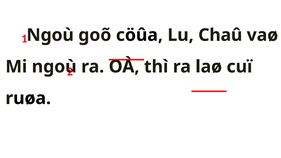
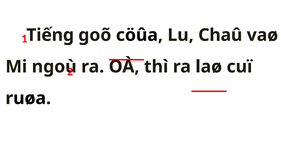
Ngoù: Ngoù -> Tiếng (50, 35)
